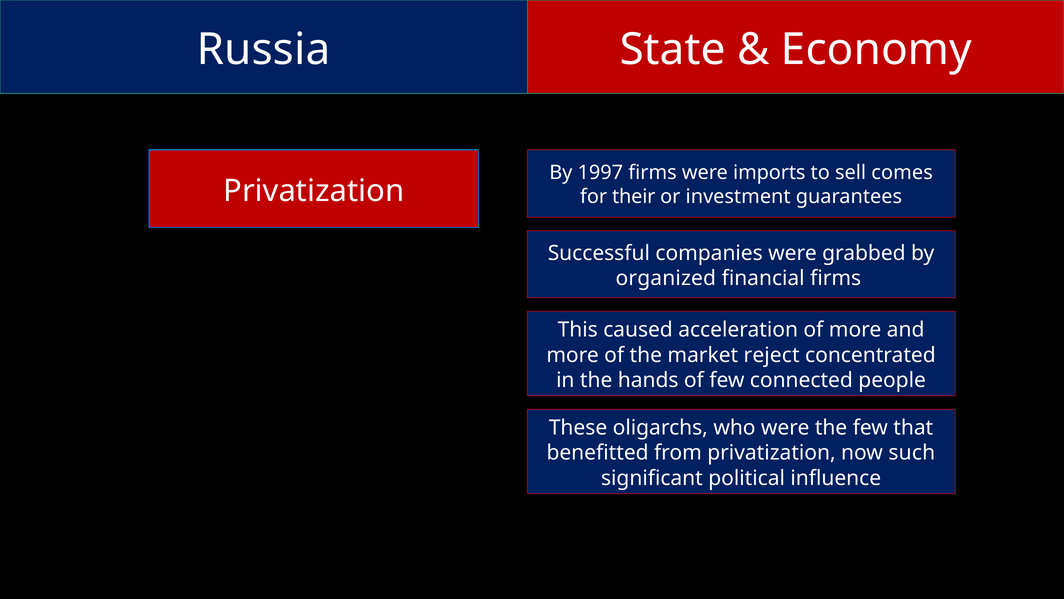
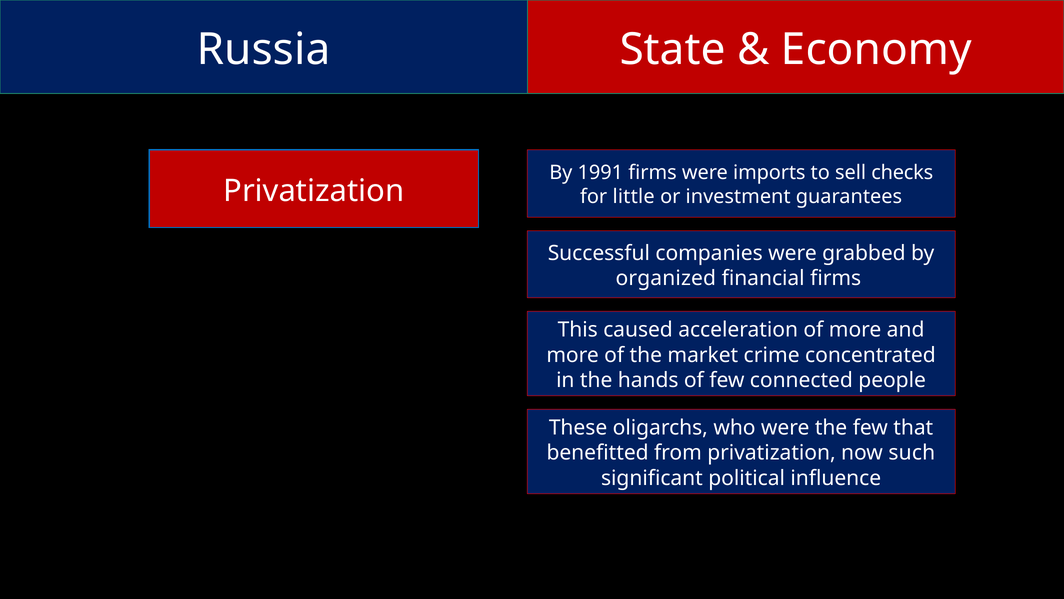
1997: 1997 -> 1991 (600, 173)
comes: comes -> checks (902, 173)
their: their -> little (634, 197)
reject: reject -> crime (772, 355)
